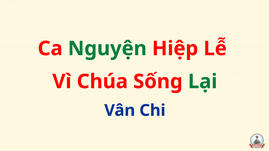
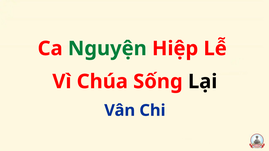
Lại colour: green -> black (203, 82)
